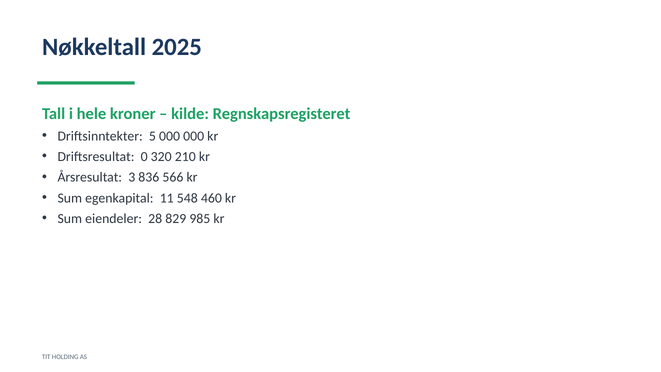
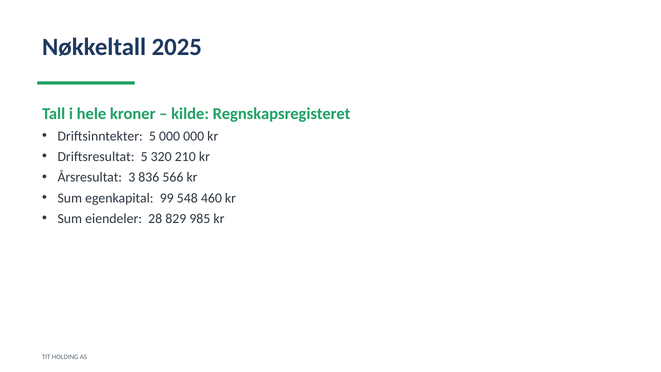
Driftsresultat 0: 0 -> 5 (144, 157)
11: 11 -> 99 (167, 198)
